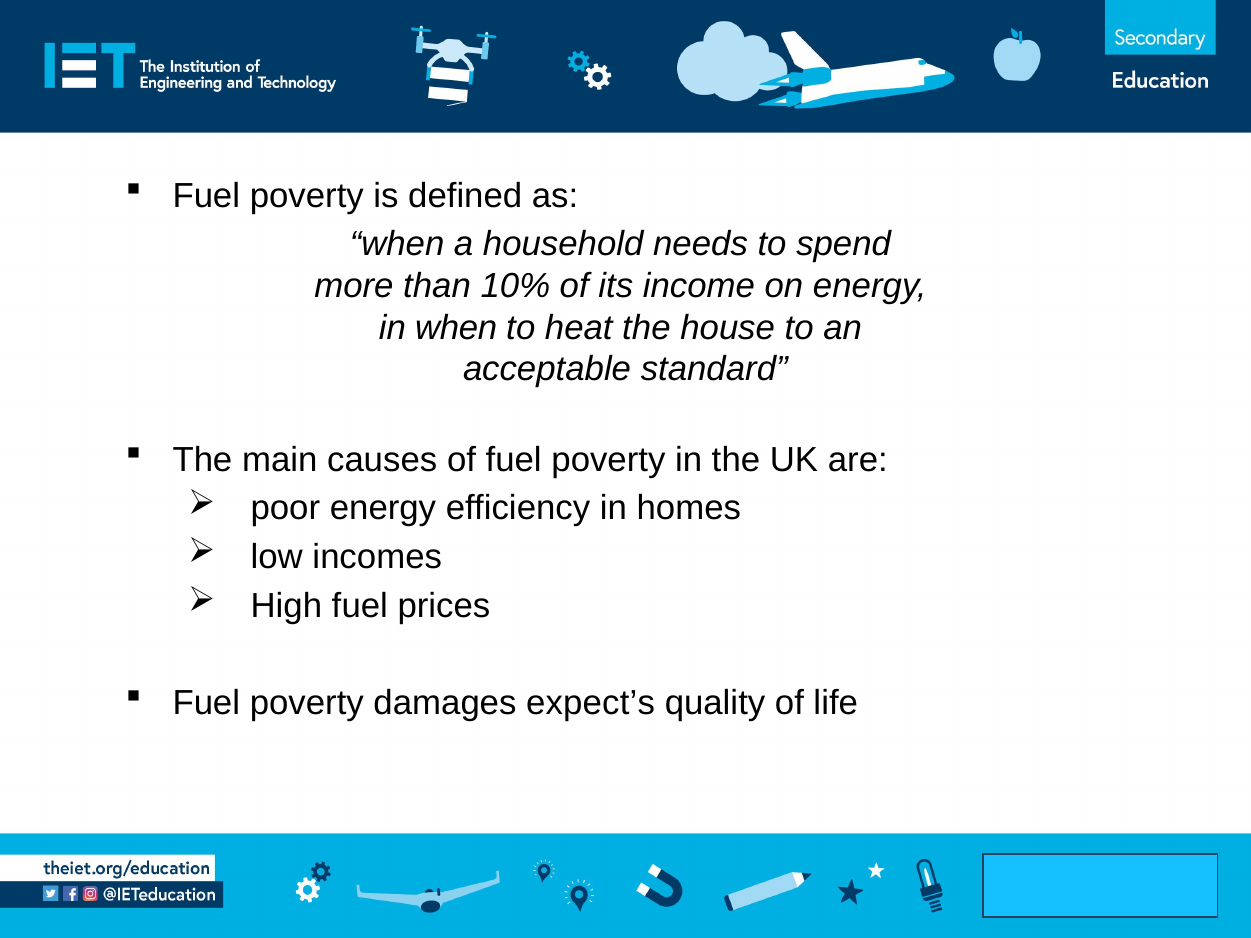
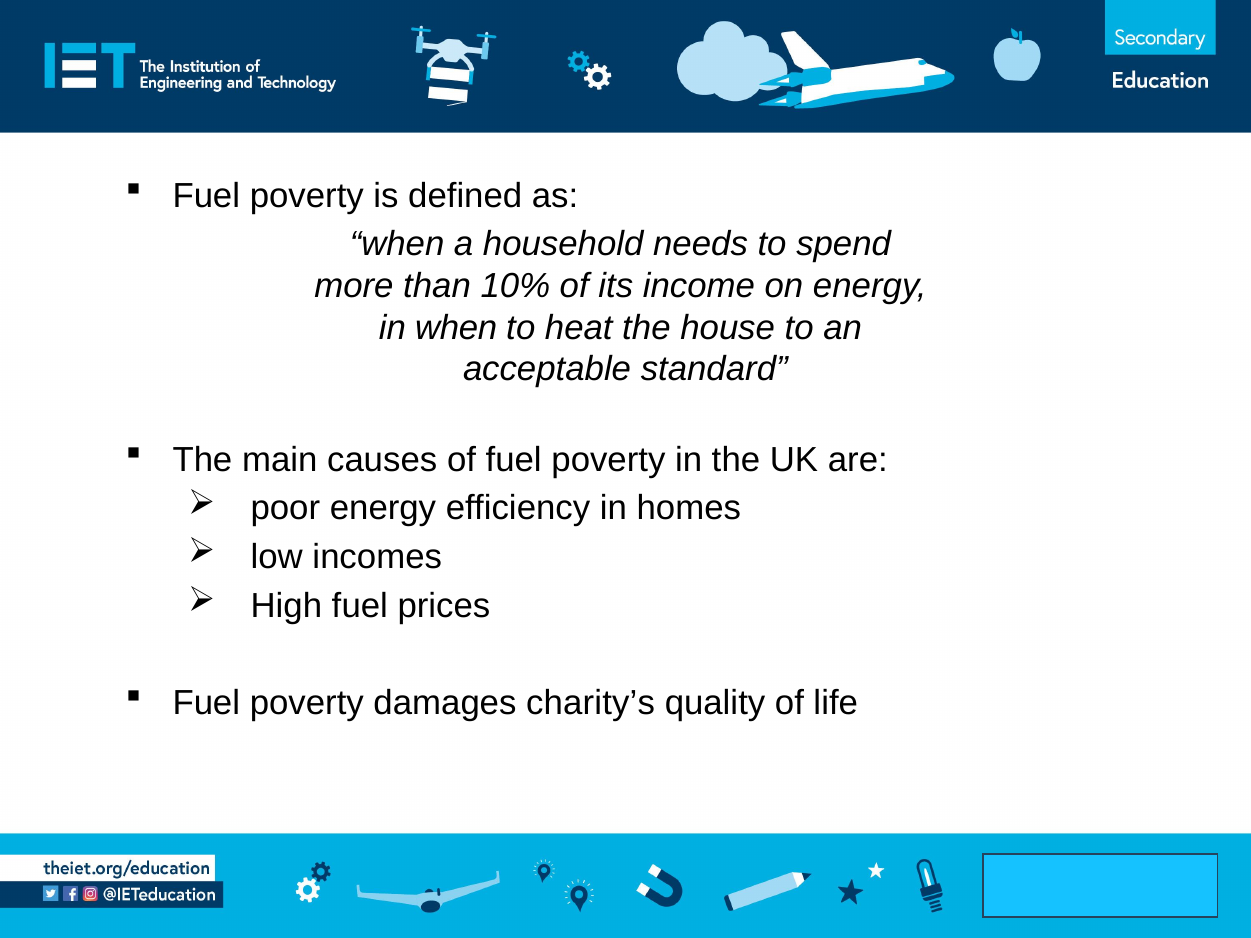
expect’s: expect’s -> charity’s (591, 703)
